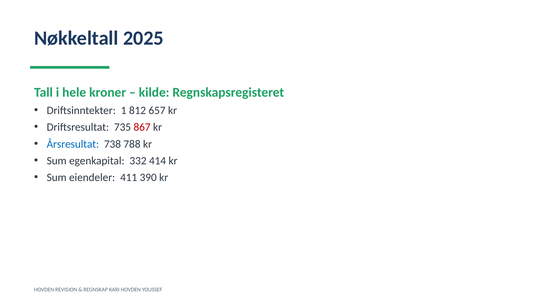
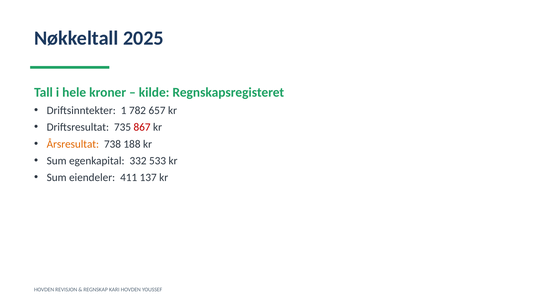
812: 812 -> 782 (137, 110)
Årsresultat colour: blue -> orange (73, 144)
788: 788 -> 188 (132, 144)
414: 414 -> 533 (158, 160)
390: 390 -> 137 (148, 177)
